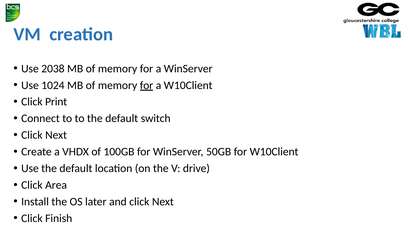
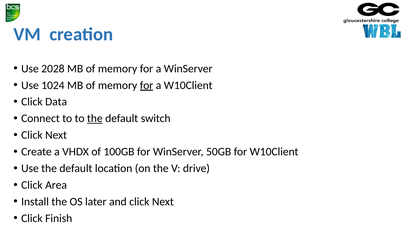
2038: 2038 -> 2028 (53, 69)
Print: Print -> Data (56, 102)
the underline: none -> present (95, 119)
